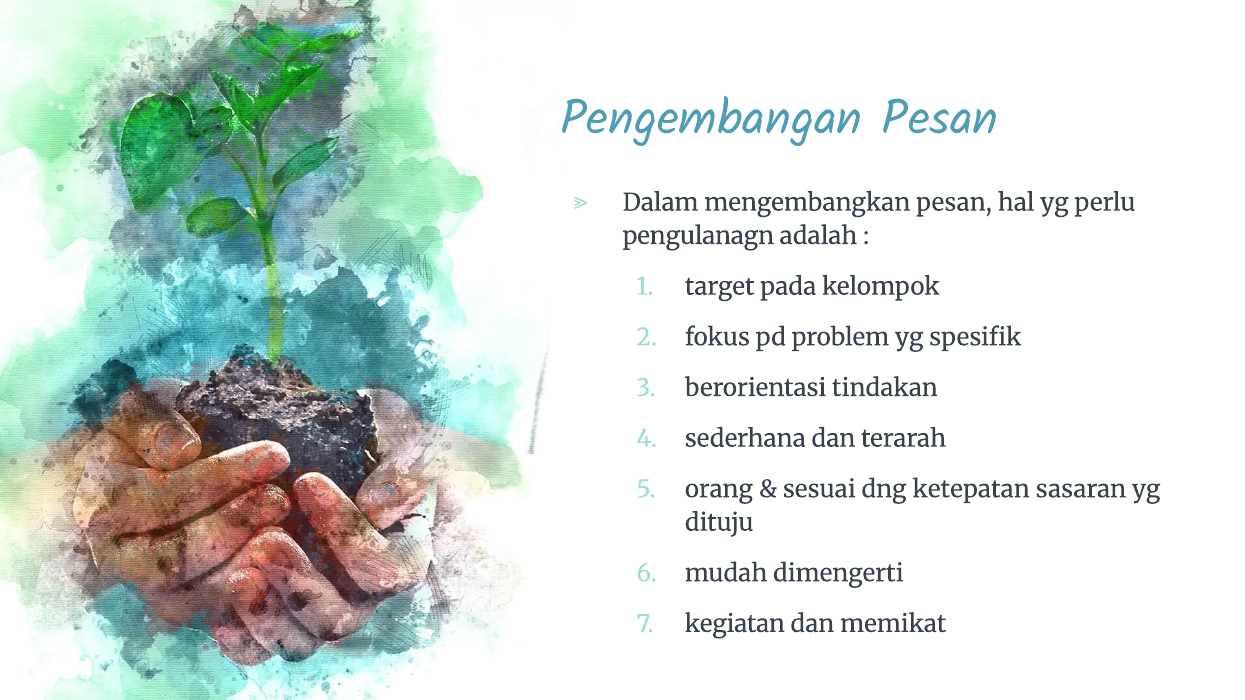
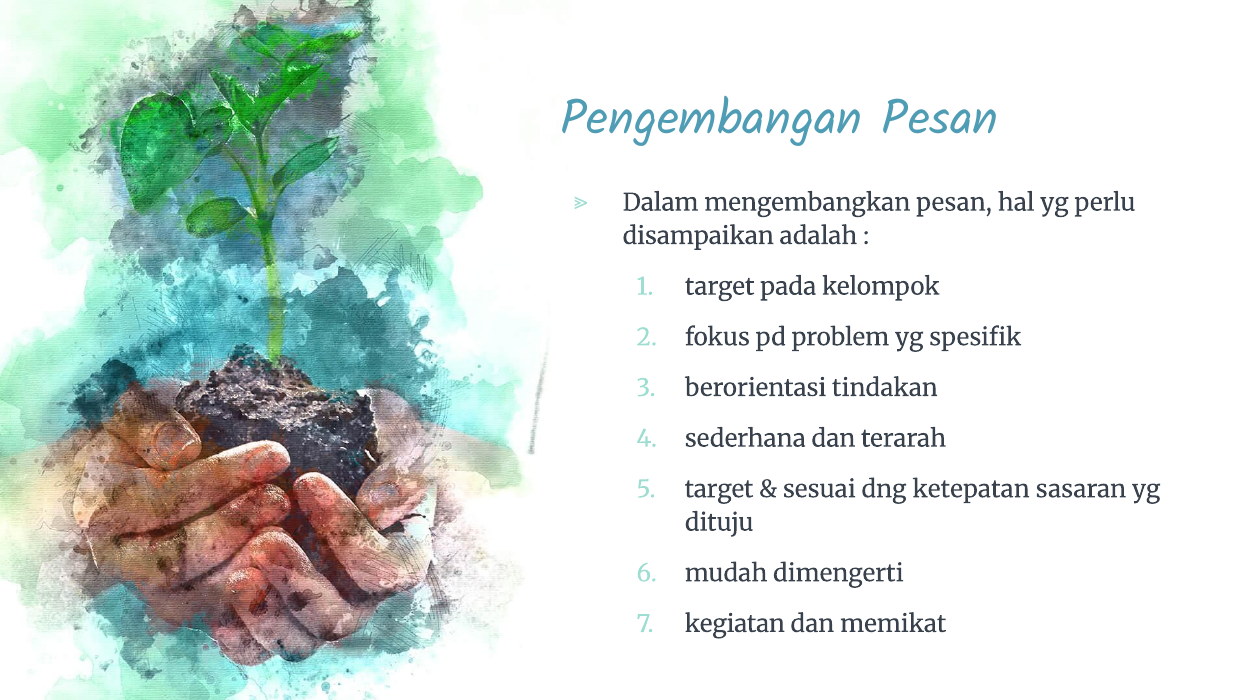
pengulanagn: pengulanagn -> disampaikan (698, 236)
orang: orang -> target (719, 490)
